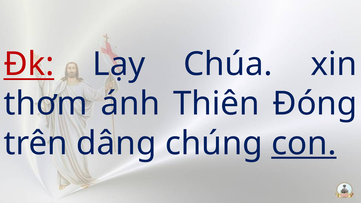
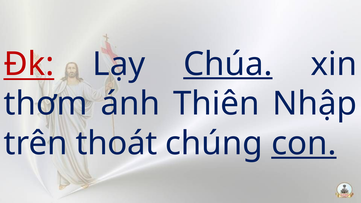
Chúa underline: none -> present (228, 64)
Đóng: Đóng -> Nhập (315, 104)
dâng: dâng -> thoát (117, 144)
